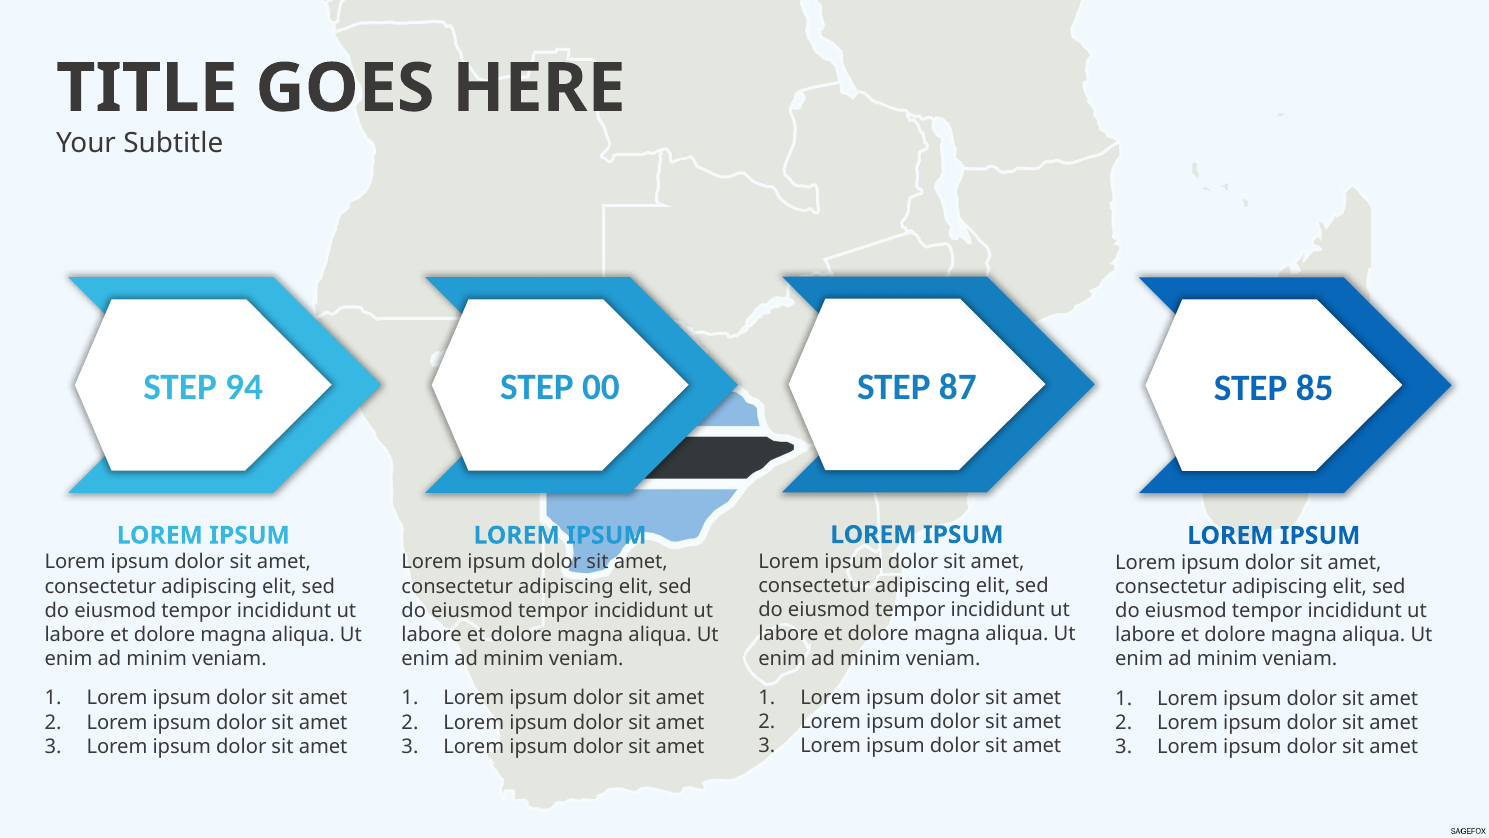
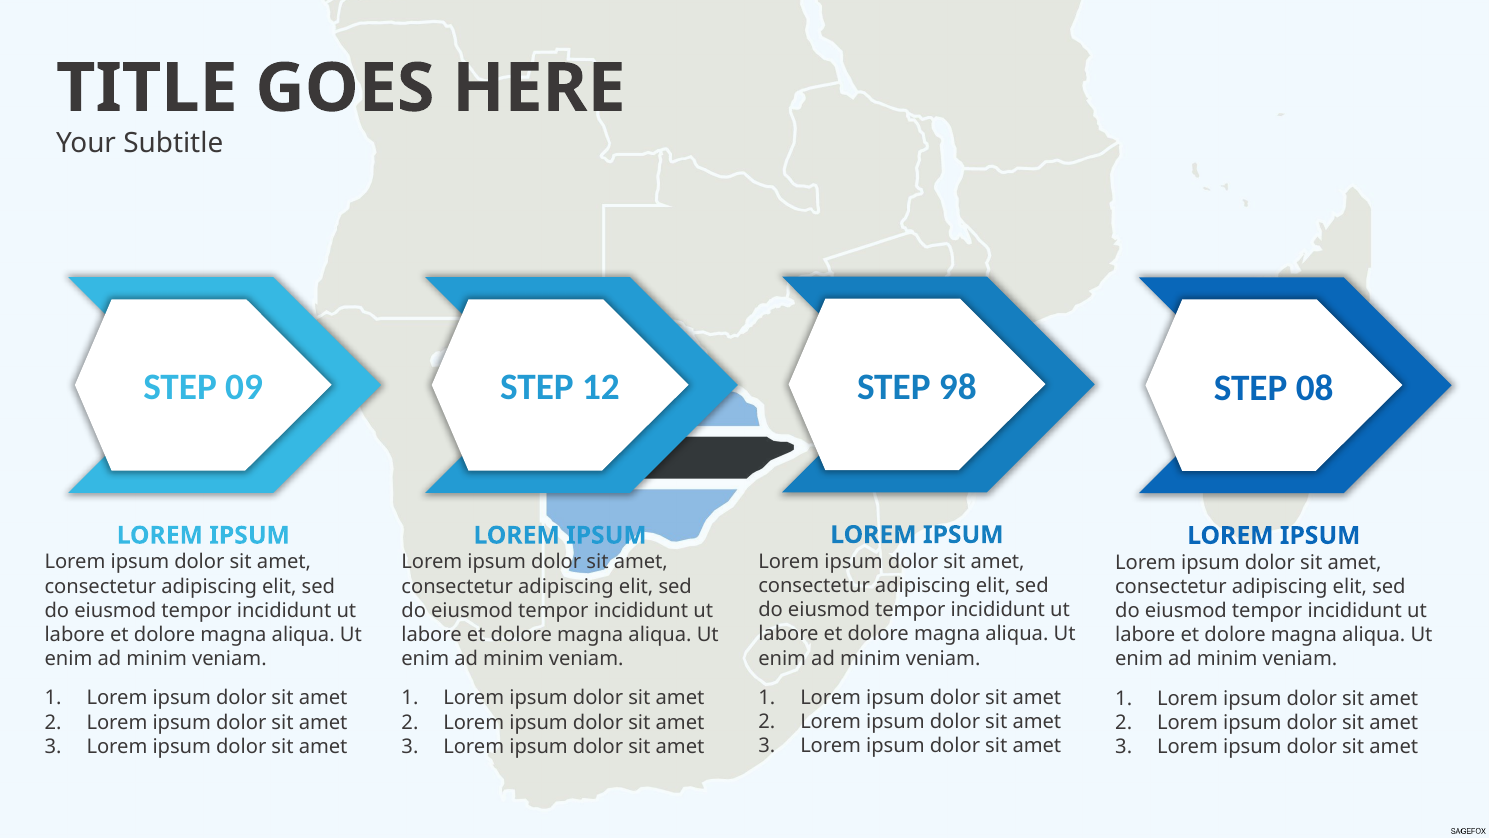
87: 87 -> 98 (958, 387)
94: 94 -> 09 (244, 387)
00: 00 -> 12 (601, 387)
85: 85 -> 08 (1315, 388)
